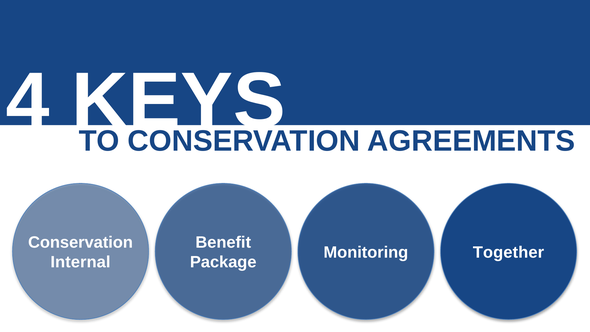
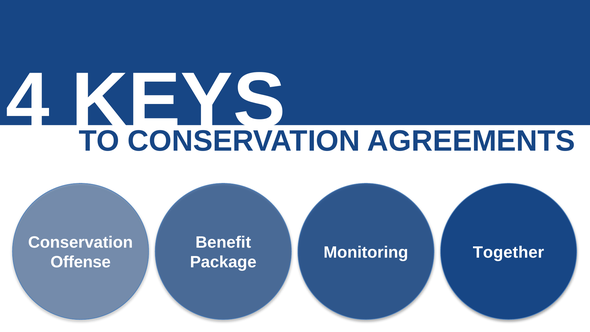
Internal: Internal -> Offense (81, 262)
